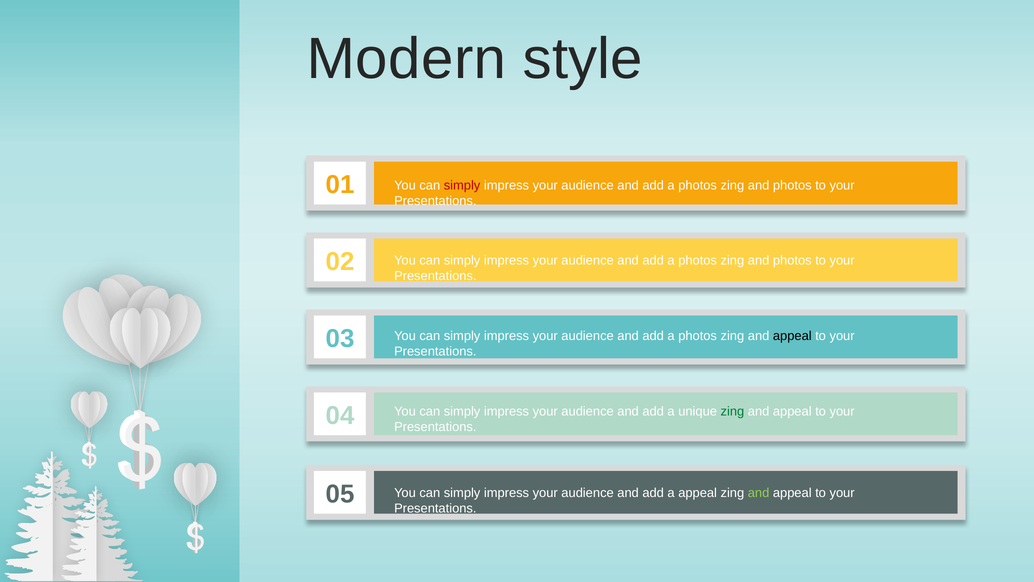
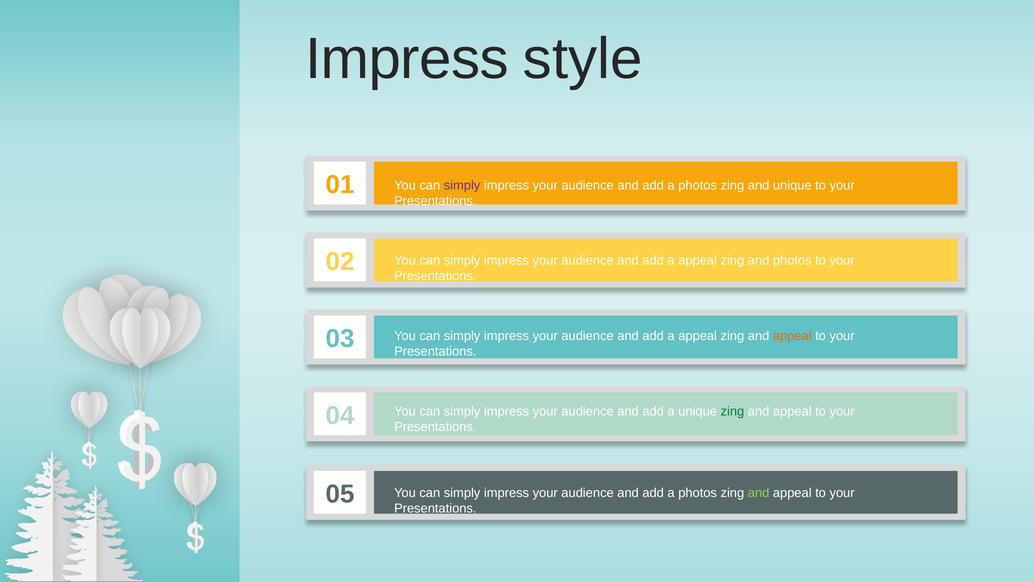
Modern: Modern -> Impress (407, 59)
simply colour: red -> purple (462, 185)
photos: photos -> unique (792, 185)
photos: photos -> appeal (698, 261)
photos: photos -> appeal (698, 336)
appeal colour: black -> orange (792, 336)
appeal: appeal -> photos (698, 493)
